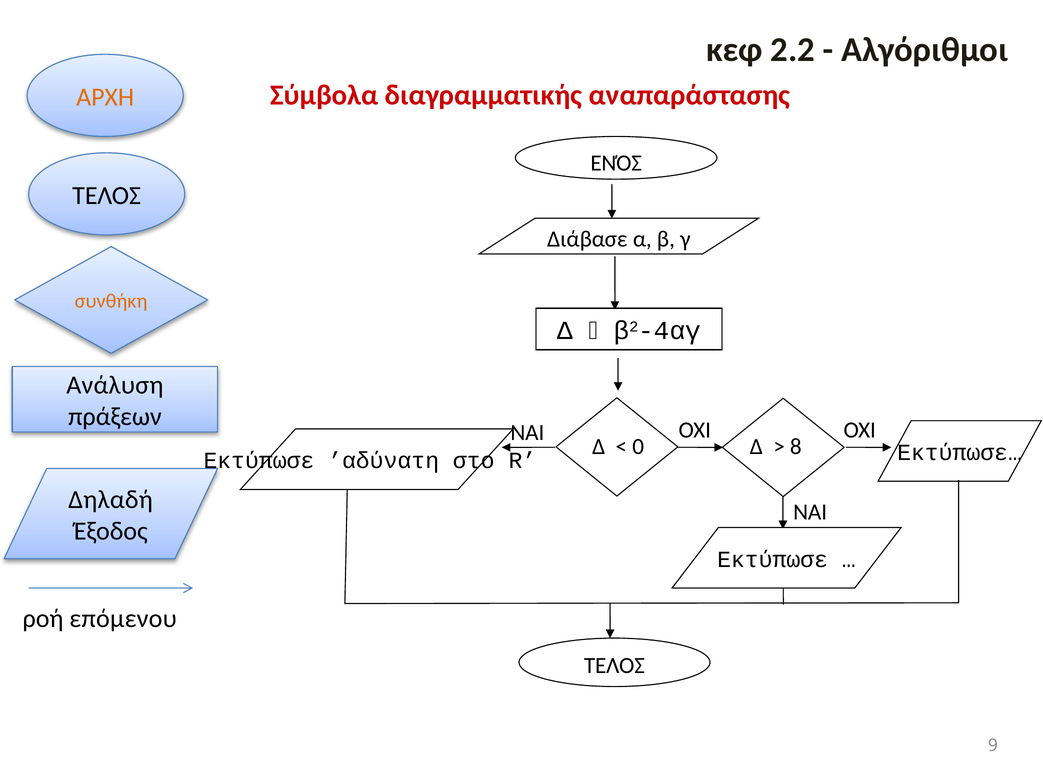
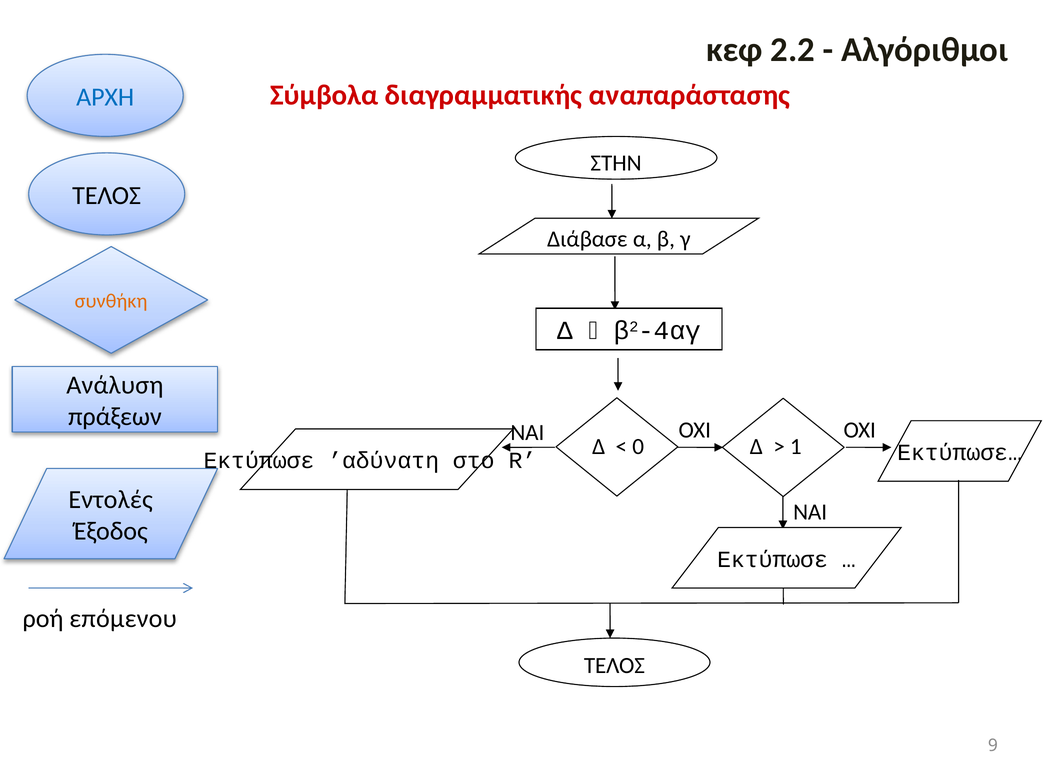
ΑΡΧΗ colour: orange -> blue (105, 97)
ΕΝΌΣ: ΕΝΌΣ -> ΣΤΗΝ (616, 163)
8: 8 -> 1 (796, 447)
Δηλαδή: Δηλαδή -> Εντολές (111, 500)
